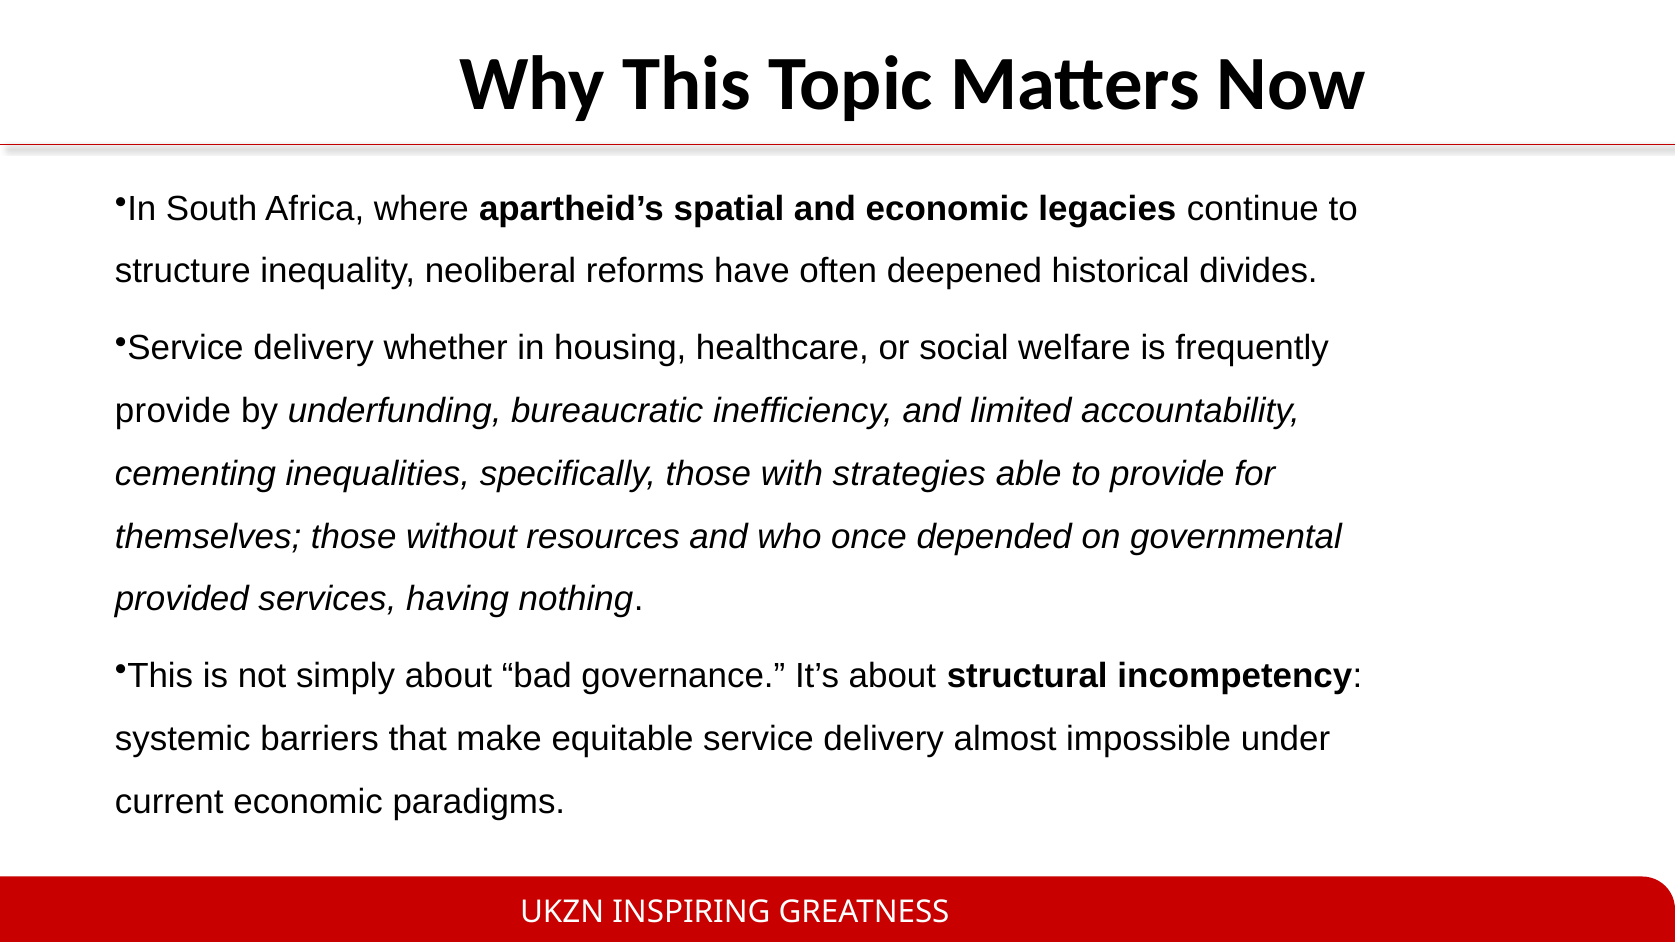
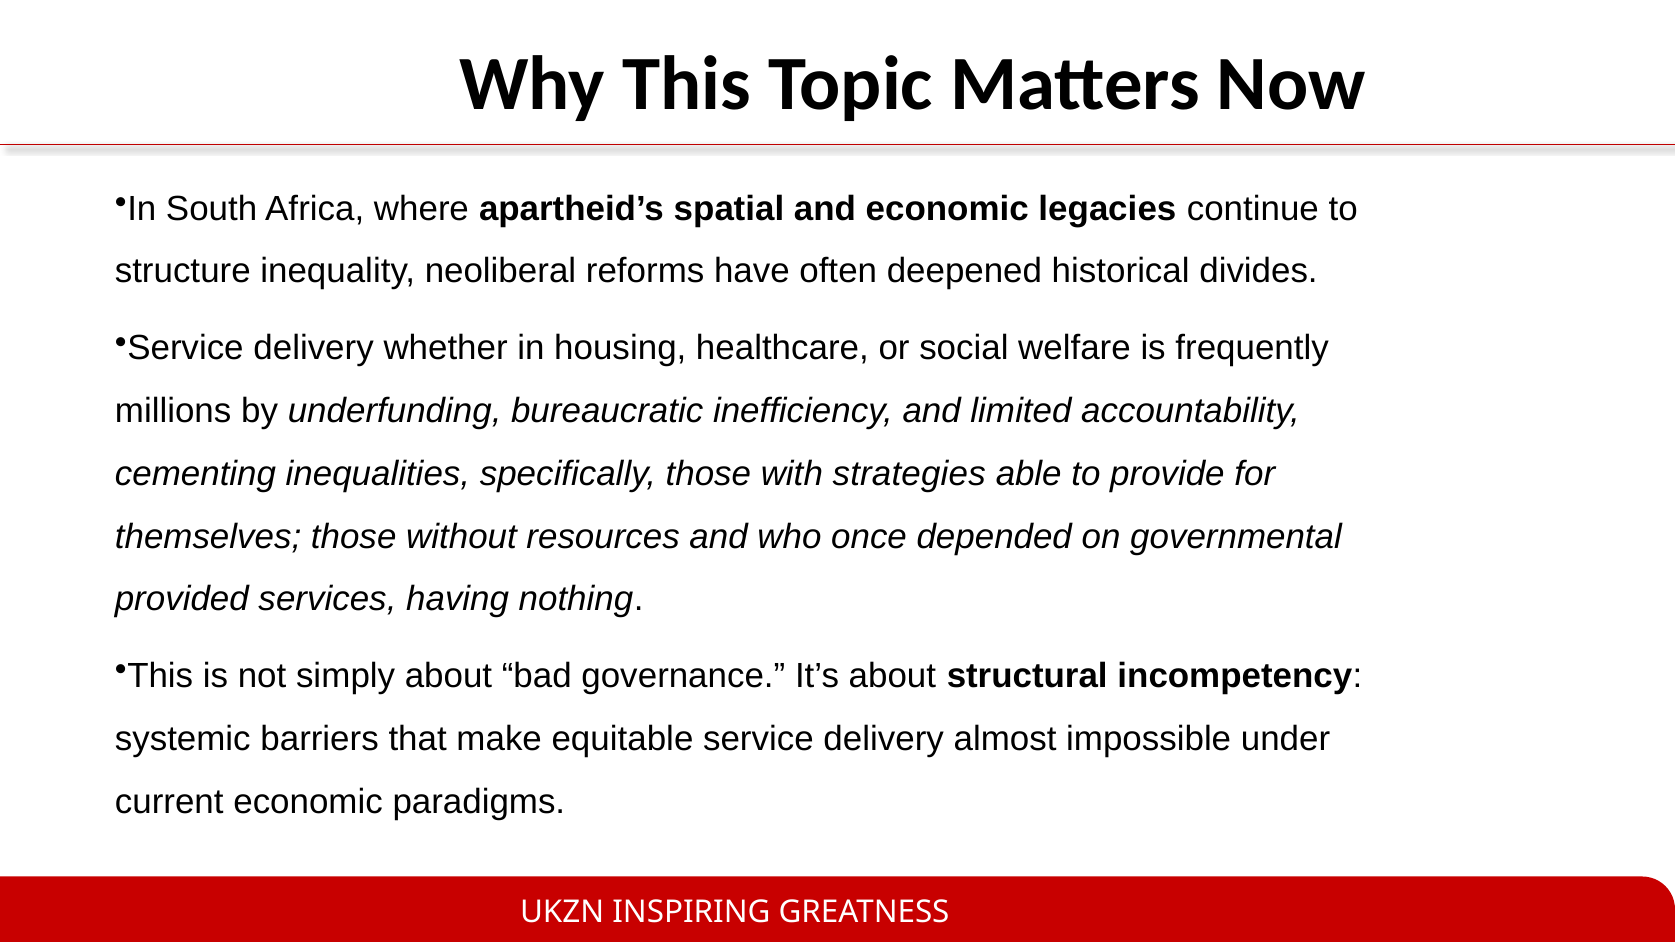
provide: provide -> millions (173, 411)
